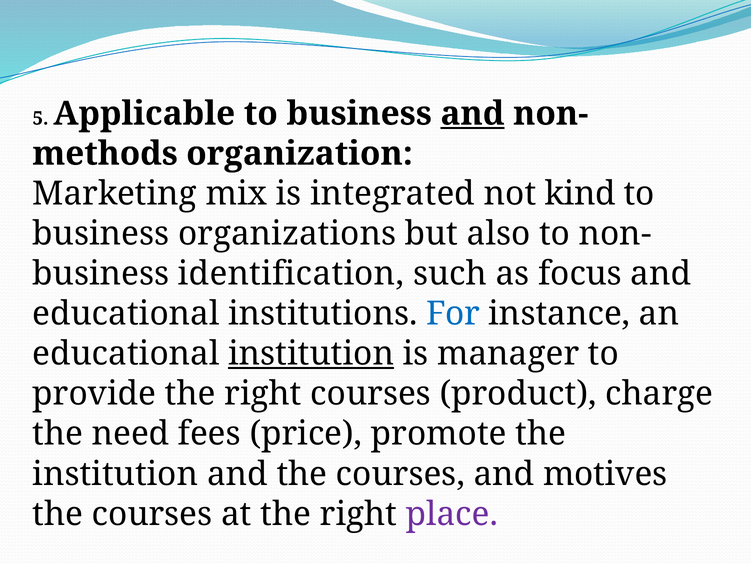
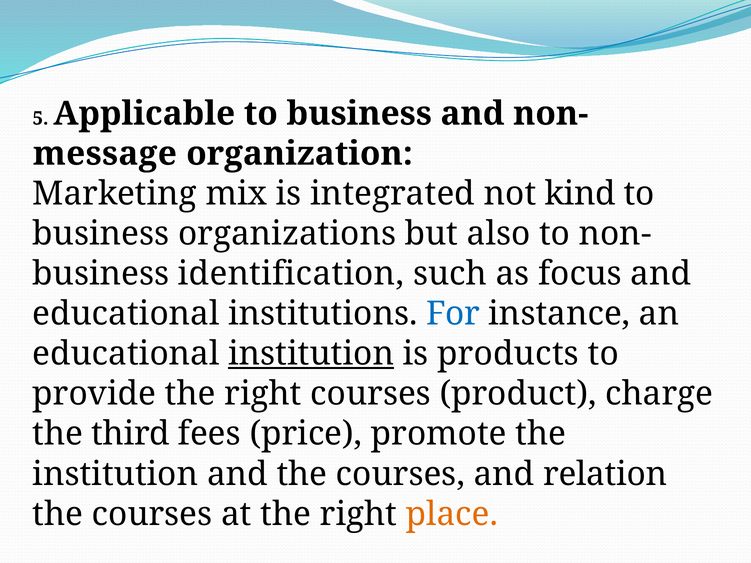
and underline: present -> none (472, 114)
methods: methods -> message (105, 154)
manager: manager -> products (508, 354)
need: need -> third (131, 434)
motives: motives -> relation (605, 474)
place colour: purple -> orange (452, 514)
